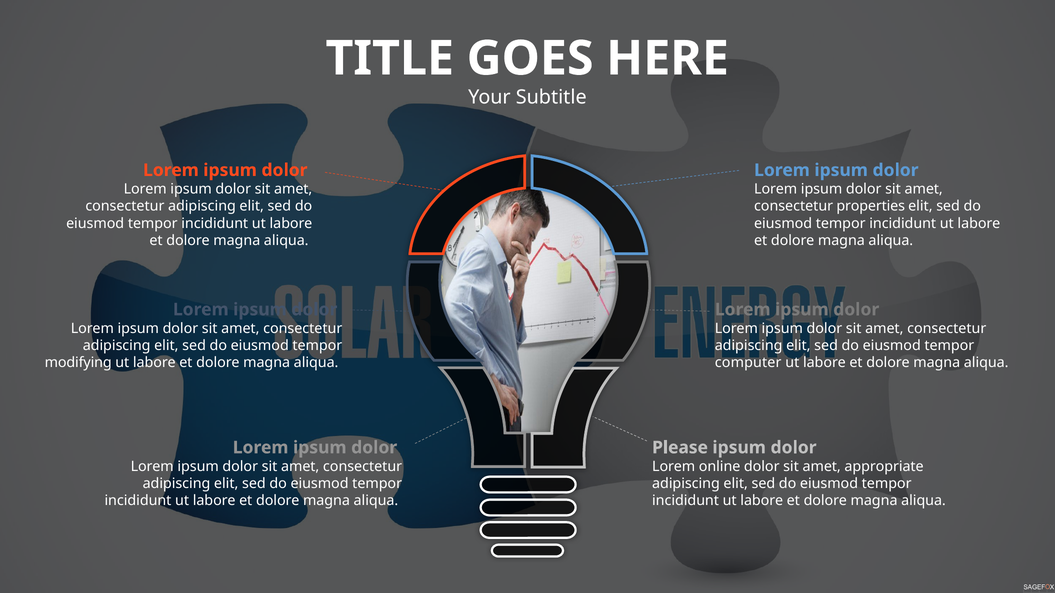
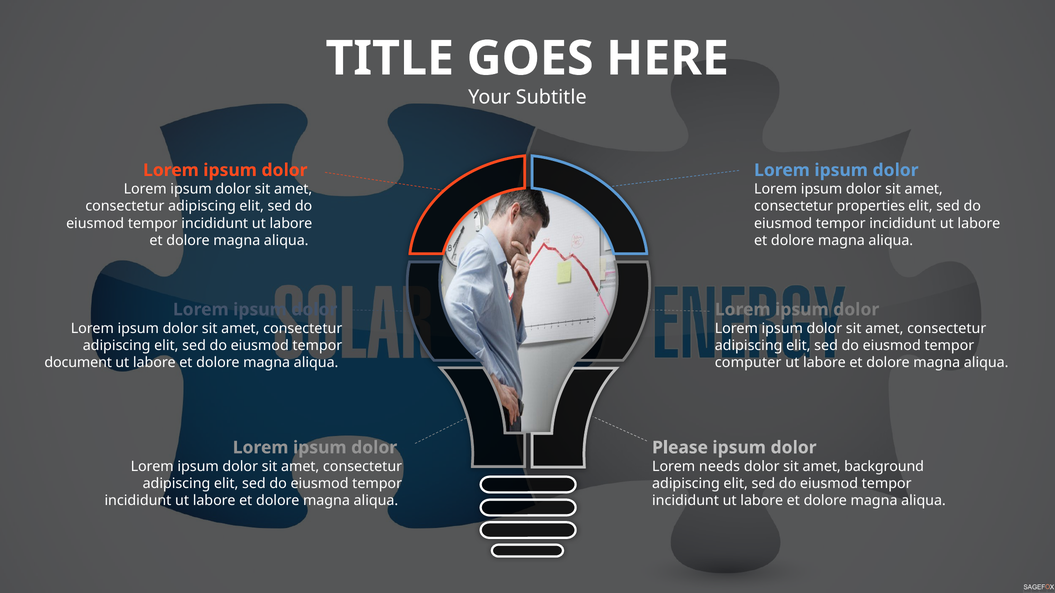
modifying: modifying -> document (78, 363)
online: online -> needs (720, 467)
appropriate: appropriate -> background (884, 467)
